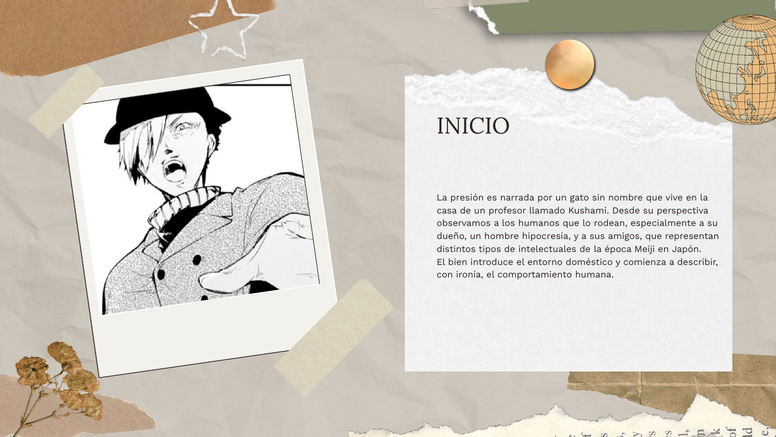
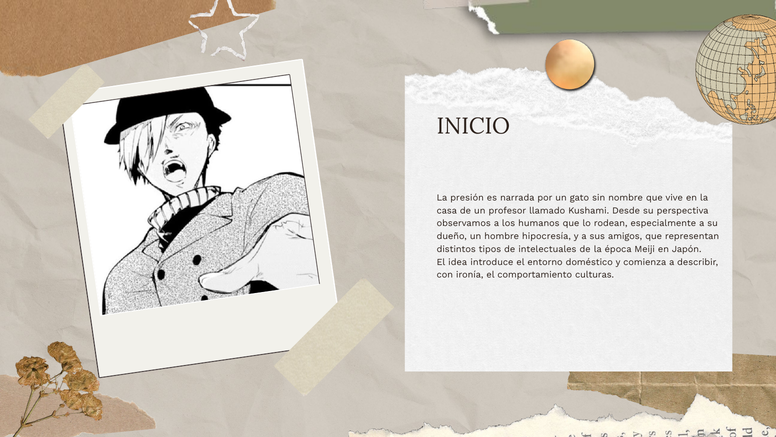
bien: bien -> idea (458, 262)
humana: humana -> culturas (595, 275)
